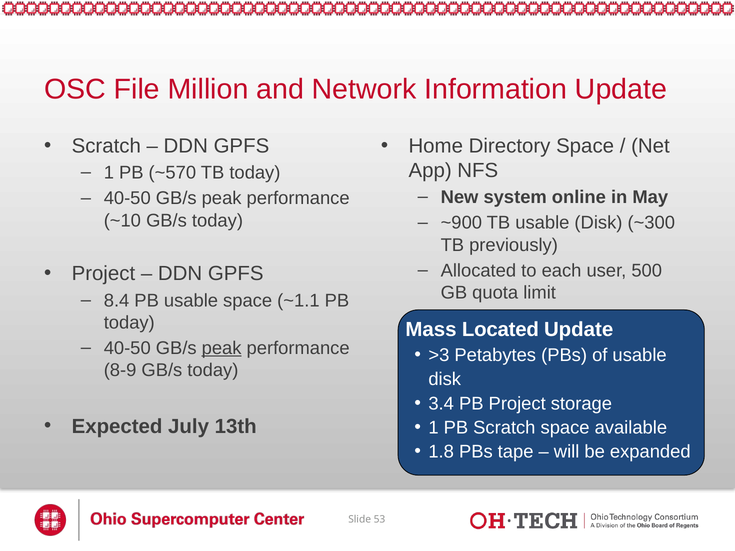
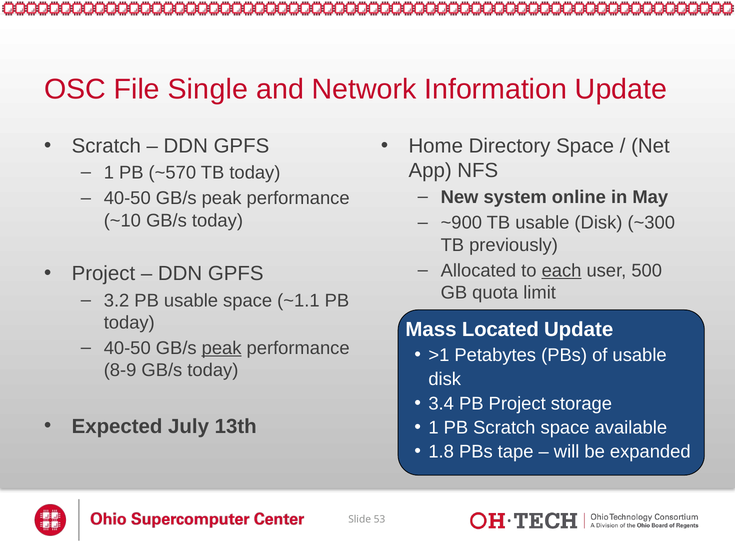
Million: Million -> Single (208, 90)
each underline: none -> present (562, 271)
8.4: 8.4 -> 3.2 (117, 301)
>3: >3 -> >1 (439, 355)
